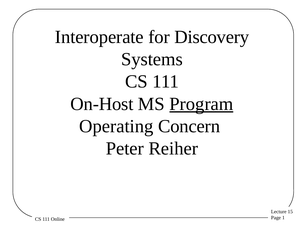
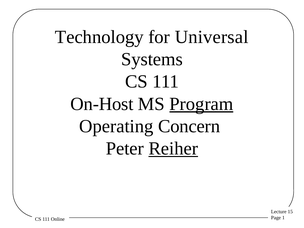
Interoperate: Interoperate -> Technology (99, 37)
Discovery: Discovery -> Universal (212, 37)
Reiher underline: none -> present (173, 148)
